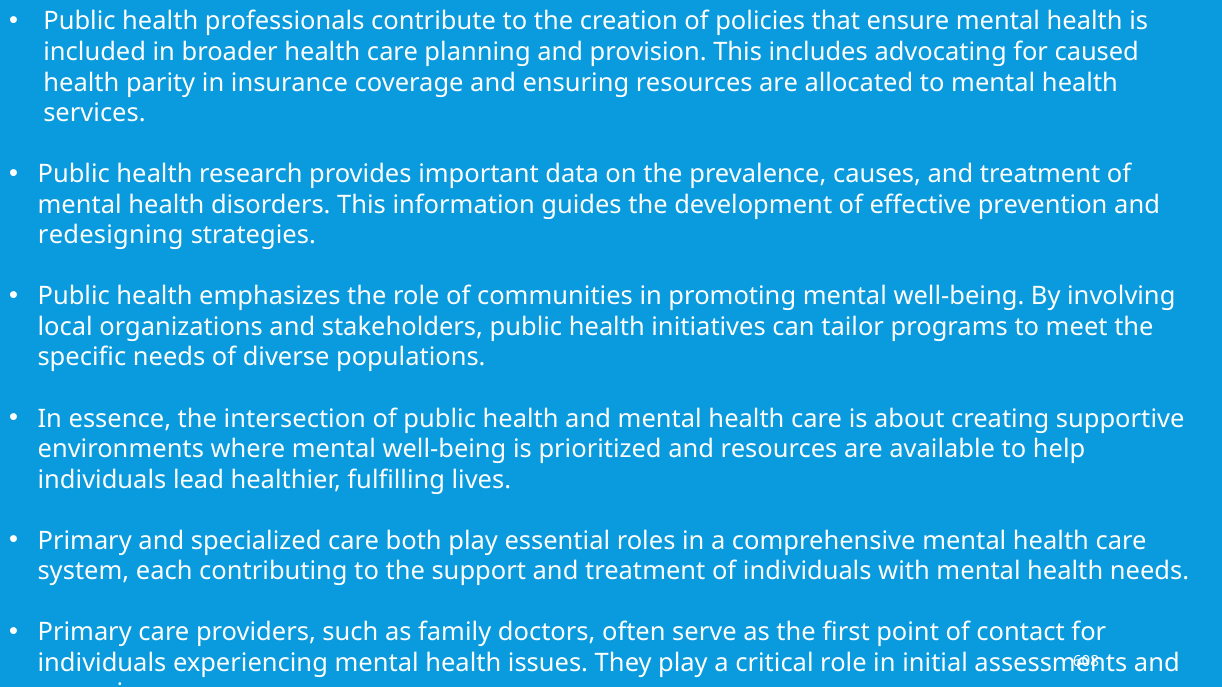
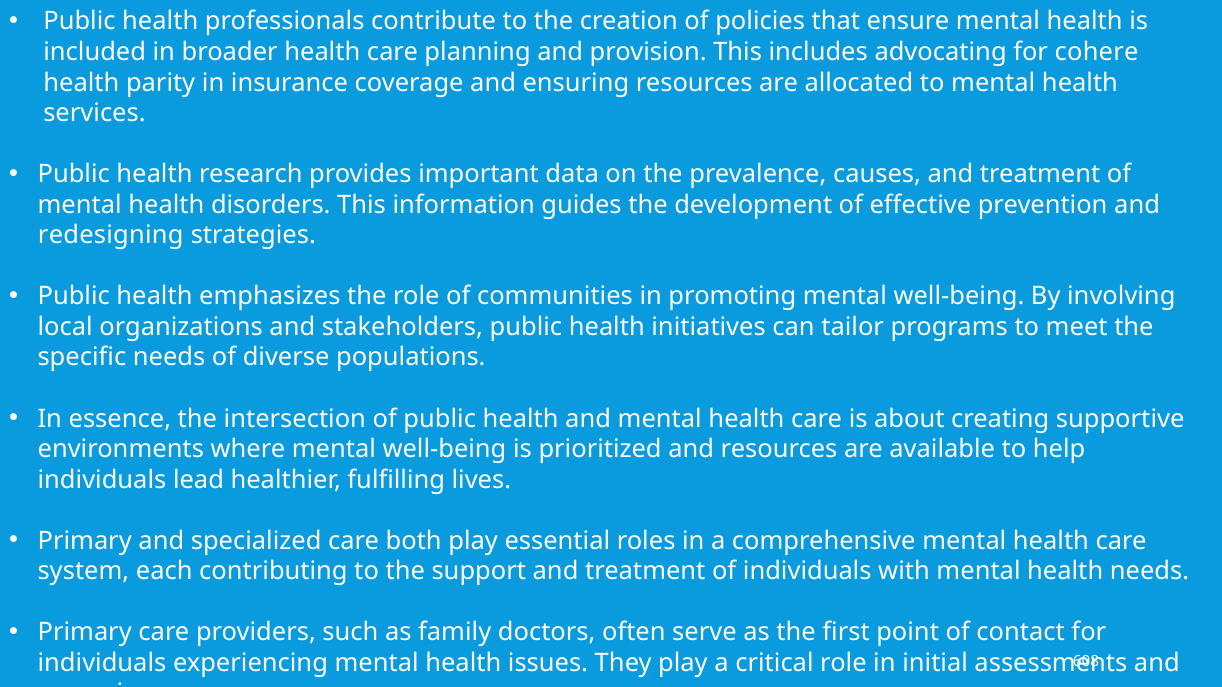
caused: caused -> cohere (1097, 52)
